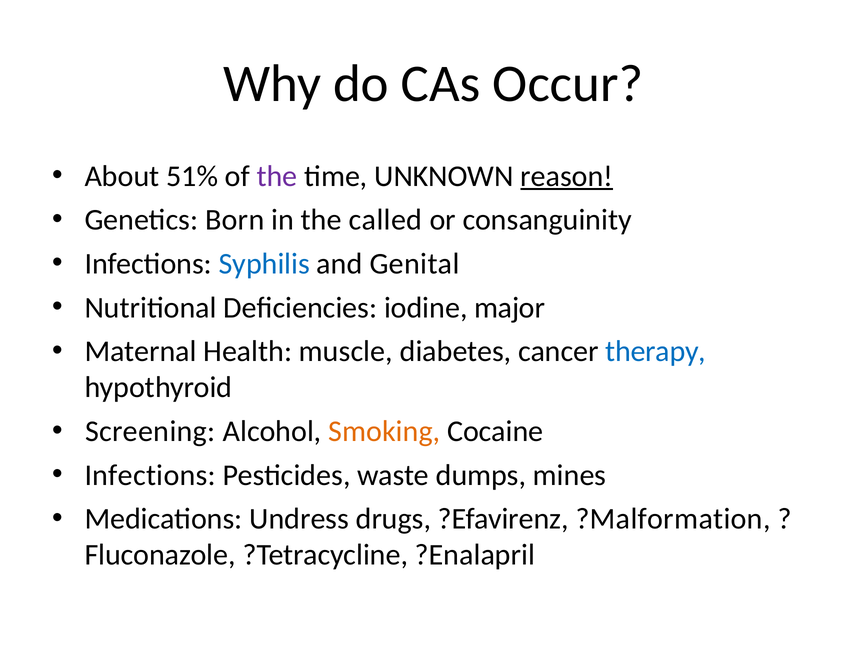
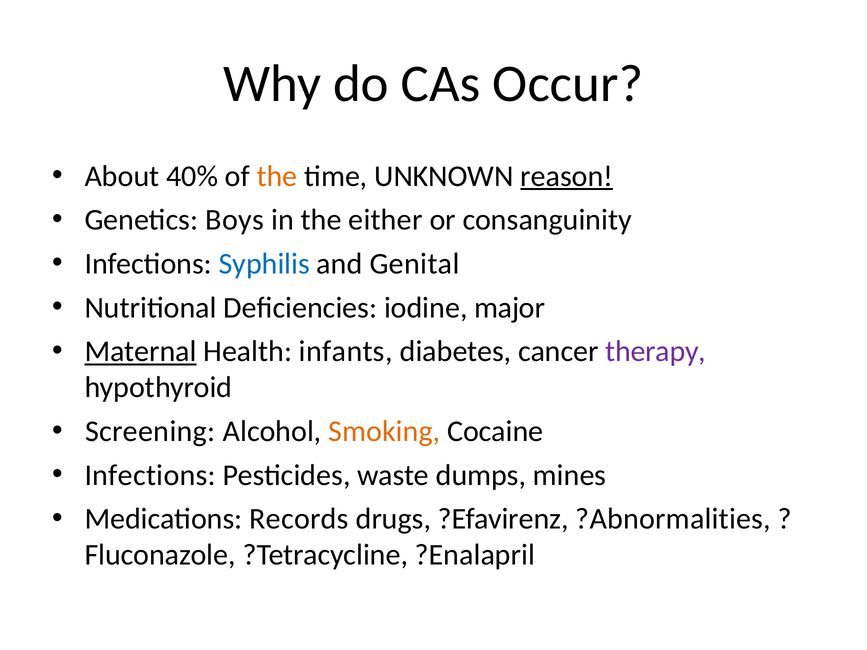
51%: 51% -> 40% (192, 176)
the colour: purple -> orange (277, 176)
Born: Born -> Boys (235, 220)
called: called -> either (386, 220)
Maternal underline: none -> present (141, 352)
muscle: muscle -> infants (346, 352)
therapy colour: blue -> purple (656, 352)
Undress: Undress -> Records (299, 519)
?Malformation: ?Malformation -> ?Abnormalities (673, 519)
